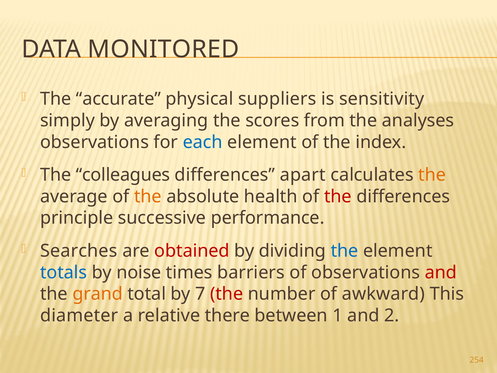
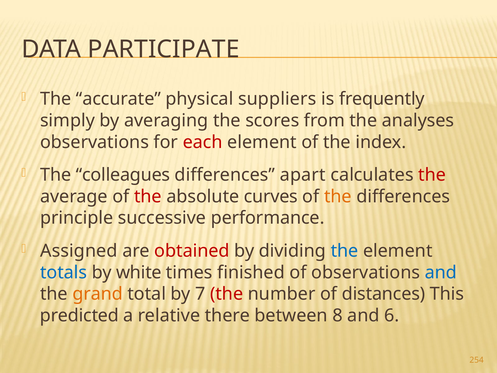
MONITORED: MONITORED -> PARTICIPATE (164, 49)
sensitivity: sensitivity -> frequently (382, 99)
each colour: blue -> red (203, 142)
the colour: orange -> red (432, 175)
the colour: orange -> red (148, 196)
health: health -> curves (271, 196)
the colour: red -> orange (338, 196)
Searches: Searches -> Assigned (79, 251)
noise: noise -> white (139, 272)
barriers: barriers -> finished (251, 272)
and colour: red -> blue (441, 272)
awkward: awkward -> distances (384, 294)
diameter: diameter -> predicted (79, 315)
1: 1 -> 8 (338, 315)
2: 2 -> 6 (392, 315)
